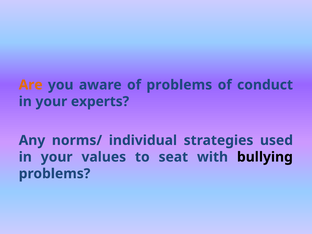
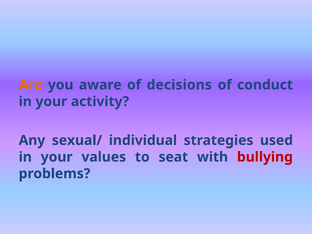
of problems: problems -> decisions (179, 85)
experts: experts -> activity (100, 102)
norms/: norms/ -> sexual/ (77, 140)
bullying colour: black -> red (265, 157)
